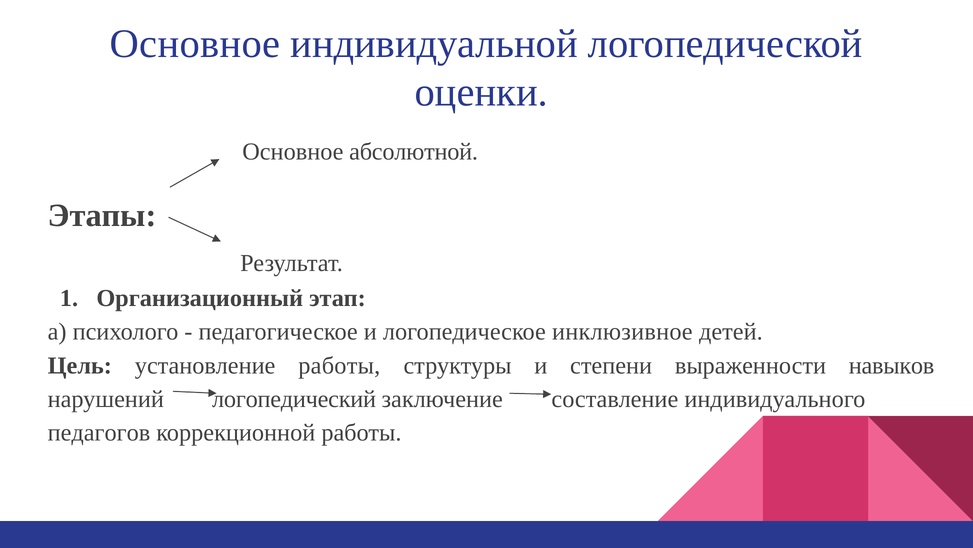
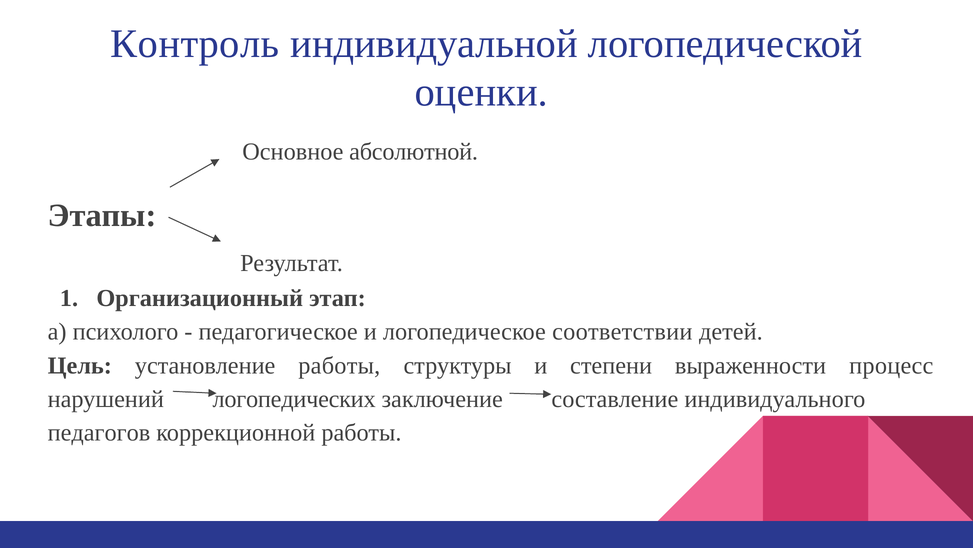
Основное: Основное -> Контроль (195, 44)
инклюзивное: инклюзивное -> соответствии (622, 332)
навыков: навыков -> процесс (891, 365)
логопедический: логопедический -> логопедических (294, 399)
